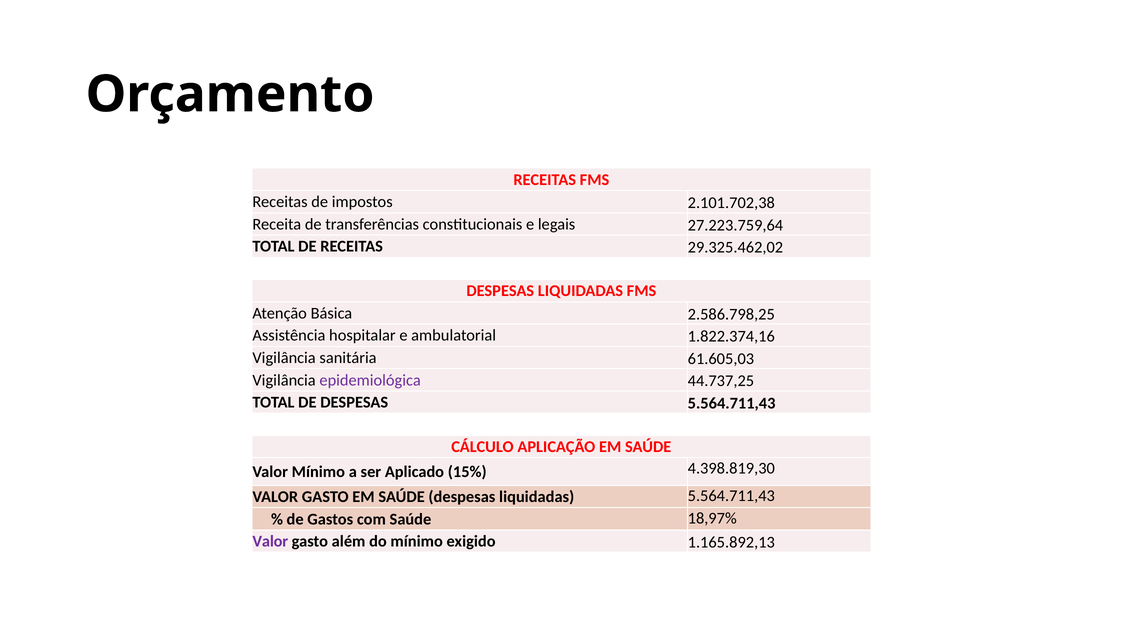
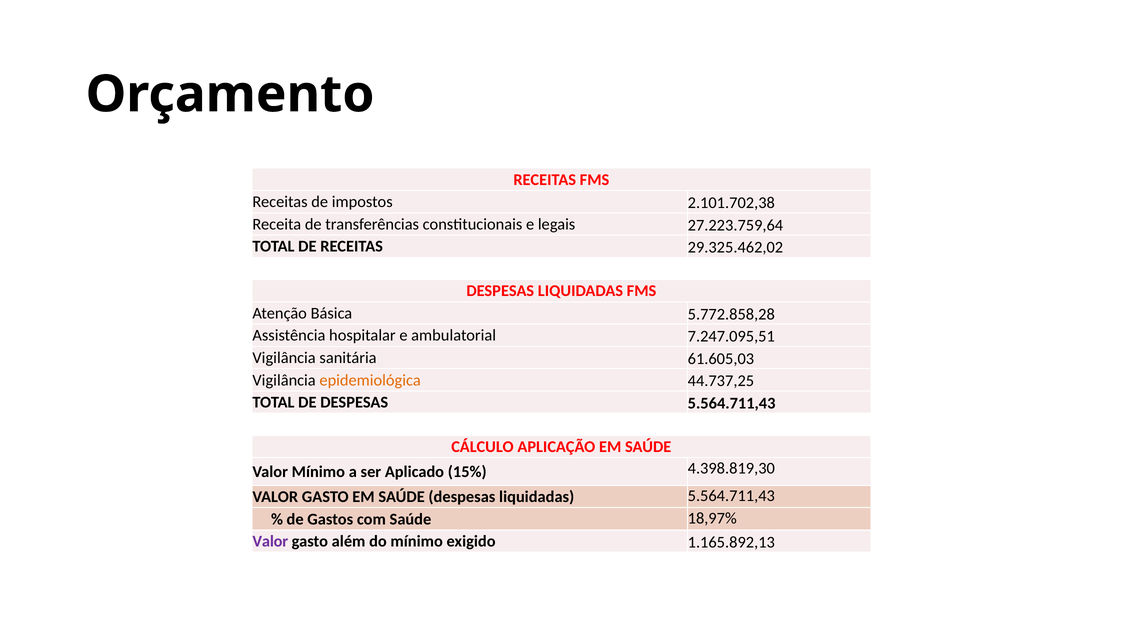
2.586.798,25: 2.586.798,25 -> 5.772.858,28 (731, 314)
1.822.374,16: 1.822.374,16 -> 7.247.095,51 (731, 336)
epidemiológica colour: purple -> orange (370, 380)
